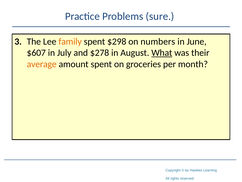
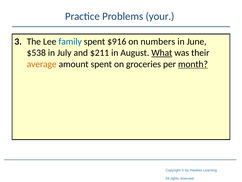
sure: sure -> your (160, 16)
family colour: orange -> blue (70, 41)
$298: $298 -> $916 (117, 41)
$607: $607 -> $538 (36, 53)
$278: $278 -> $211 (100, 53)
month underline: none -> present (193, 64)
